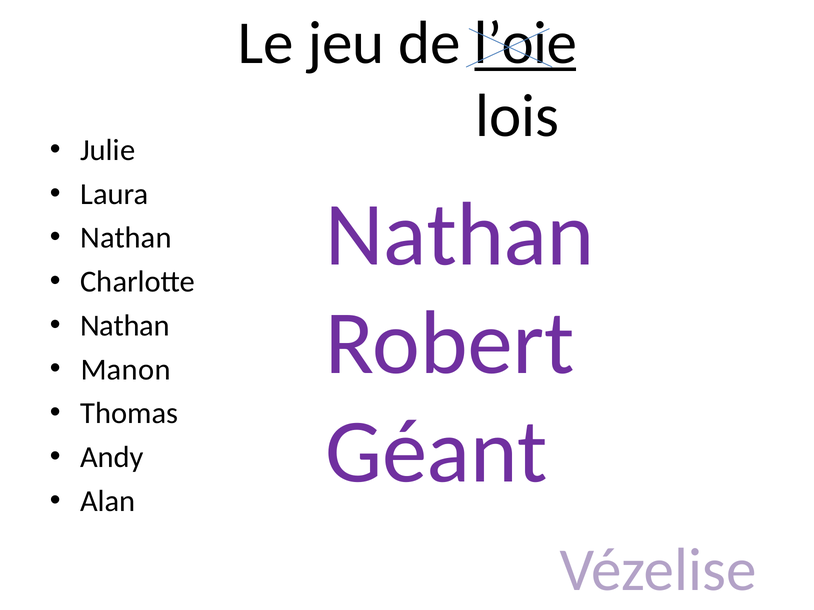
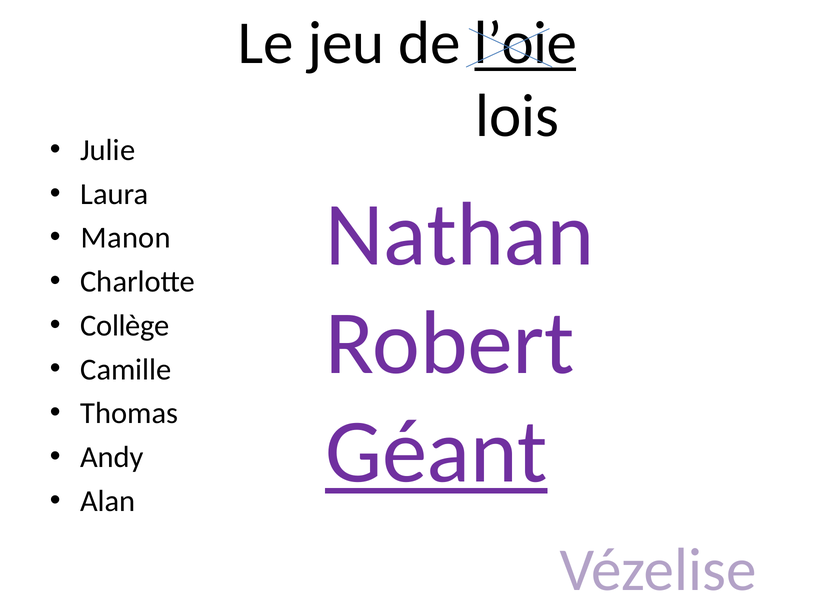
Nathan: Nathan -> Manon (126, 238)
Nathan: Nathan -> Collège (125, 326)
Manon: Manon -> Camille (126, 370)
Géant underline: none -> present (436, 452)
